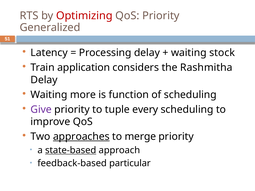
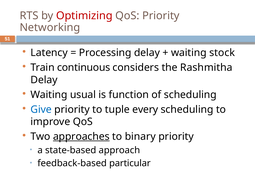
Generalized: Generalized -> Networking (50, 27)
application: application -> continuous (84, 68)
more: more -> usual (83, 95)
Give colour: purple -> blue (41, 110)
merge: merge -> binary (140, 137)
state-based underline: present -> none (71, 150)
